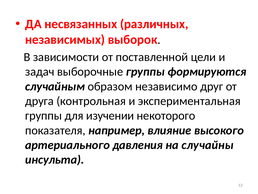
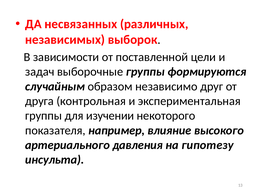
случайны: случайны -> гипотезу (208, 145)
